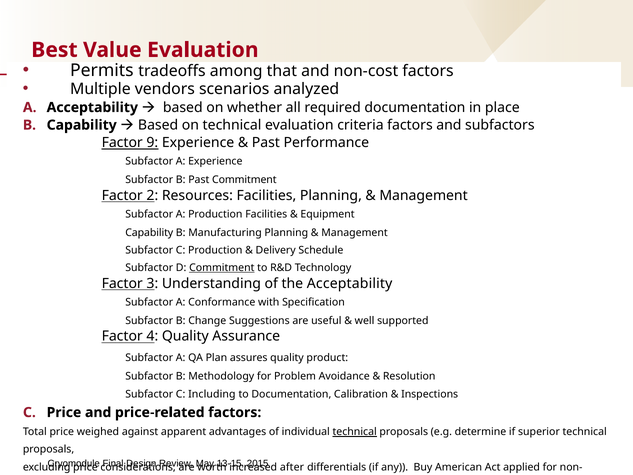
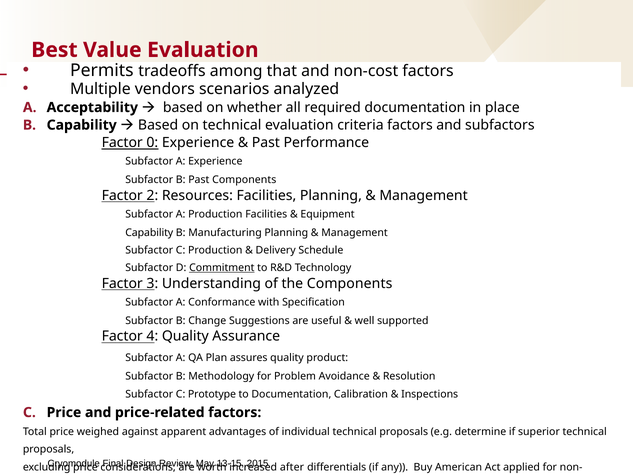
9: 9 -> 0 (152, 143)
Past Commitment: Commitment -> Components (244, 180)
the Acceptability: Acceptability -> Components (350, 283)
Including: Including -> Prototype (212, 394)
technical underline: present -> none (355, 432)
